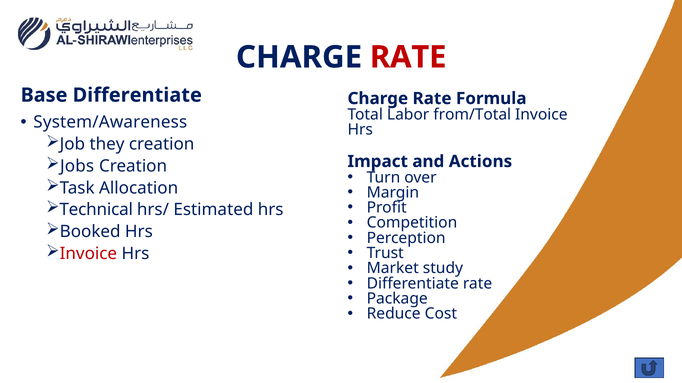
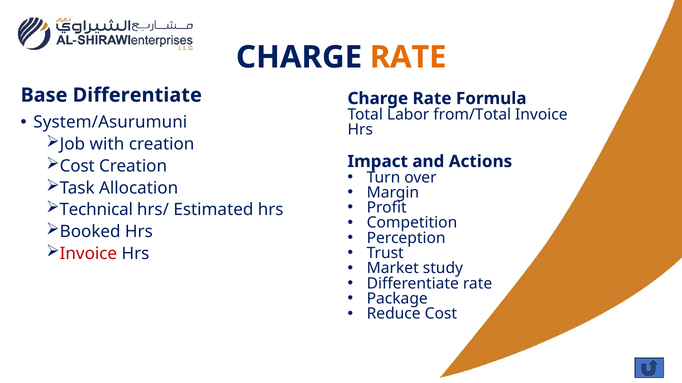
RATE colour: red -> orange (408, 57)
System/Awareness: System/Awareness -> System/Asurumuni (110, 122)
they: they -> with (107, 144)
Jobs: Jobs -> Cost (77, 166)
